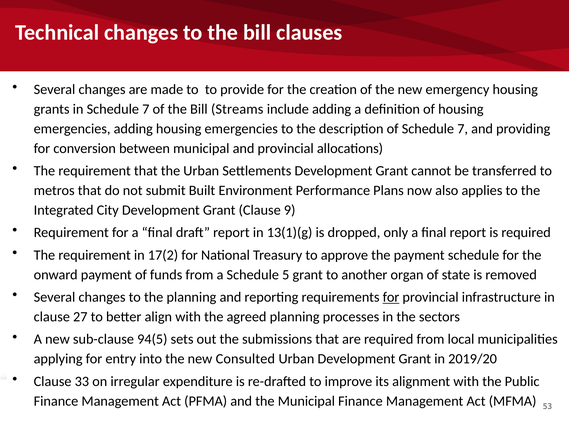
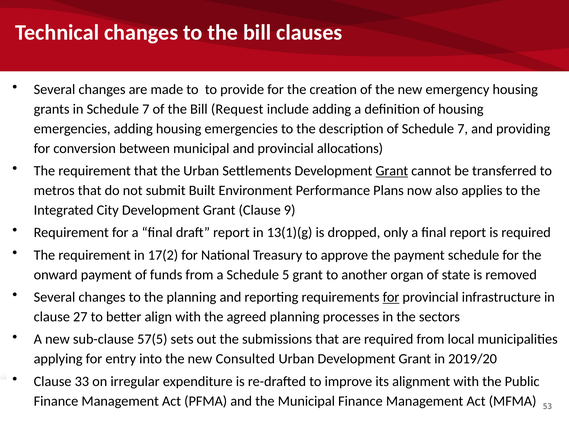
Streams: Streams -> Request (237, 109)
Grant underline: none -> present (392, 171)
94(5: 94(5 -> 57(5 (152, 339)
